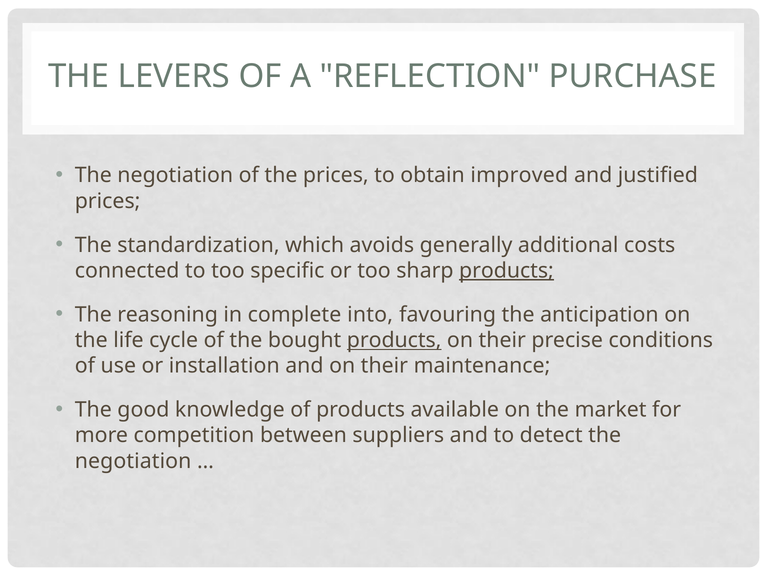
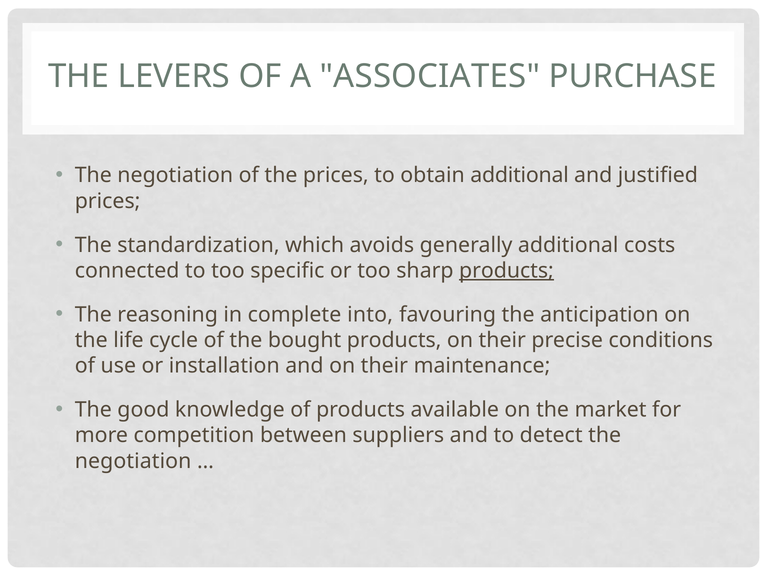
REFLECTION: REFLECTION -> ASSOCIATES (430, 76)
obtain improved: improved -> additional (520, 176)
products underline: present -> none (394, 340)
